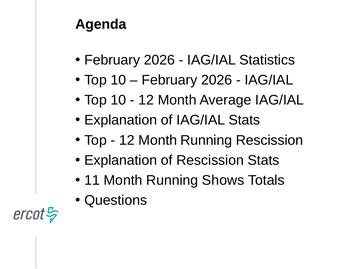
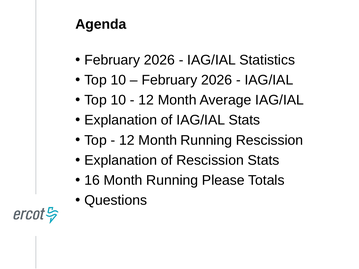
11: 11 -> 16 (92, 180)
Shows: Shows -> Please (223, 180)
